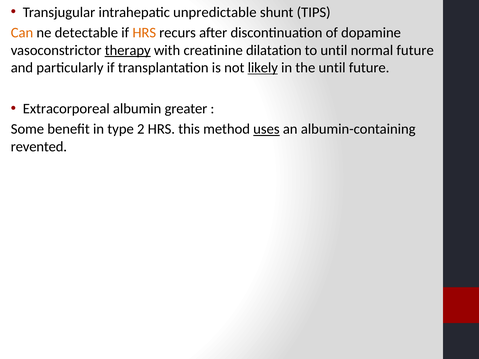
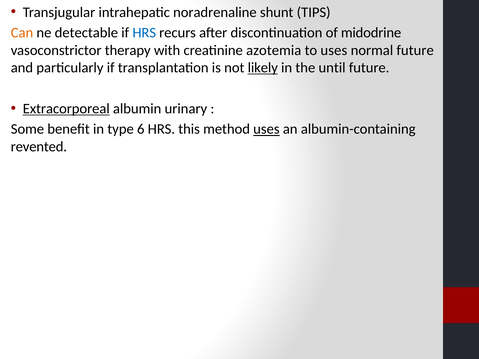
unpredictable: unpredictable -> noradrenaline (215, 12)
HRS colour: orange -> blue (144, 33)
dopamine: dopamine -> midodrine (371, 33)
therapy underline: present -> none (128, 50)
dilatation: dilatation -> azotemia (274, 50)
to until: until -> uses (334, 50)
Extracorporeal underline: none -> present (66, 109)
greater: greater -> urinary (186, 109)
2: 2 -> 6 (141, 129)
